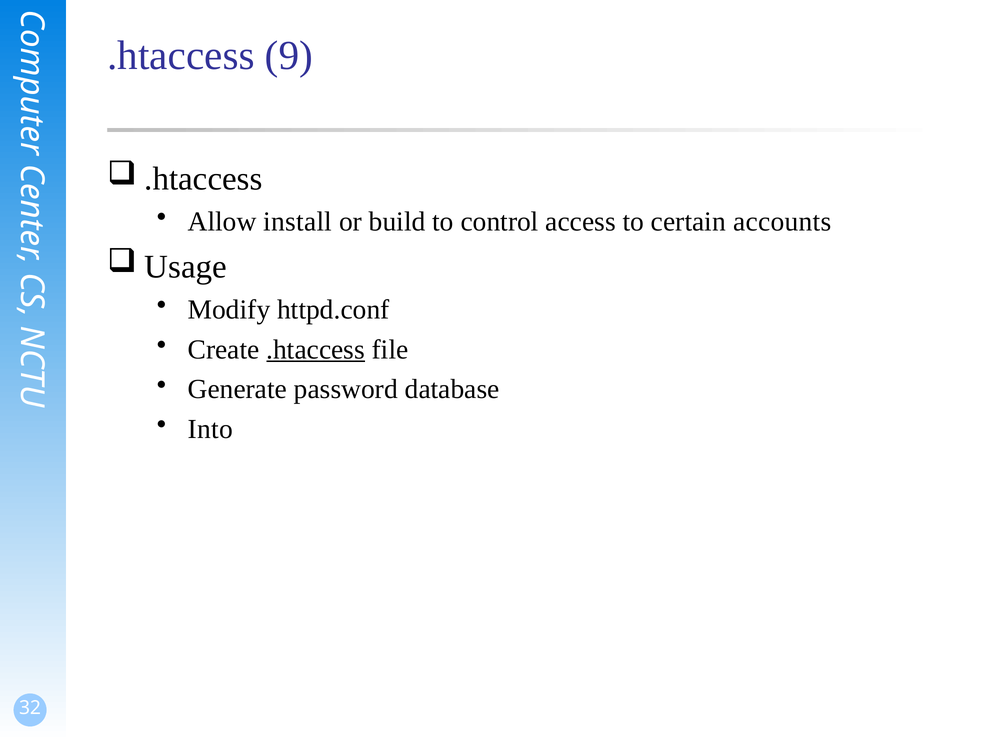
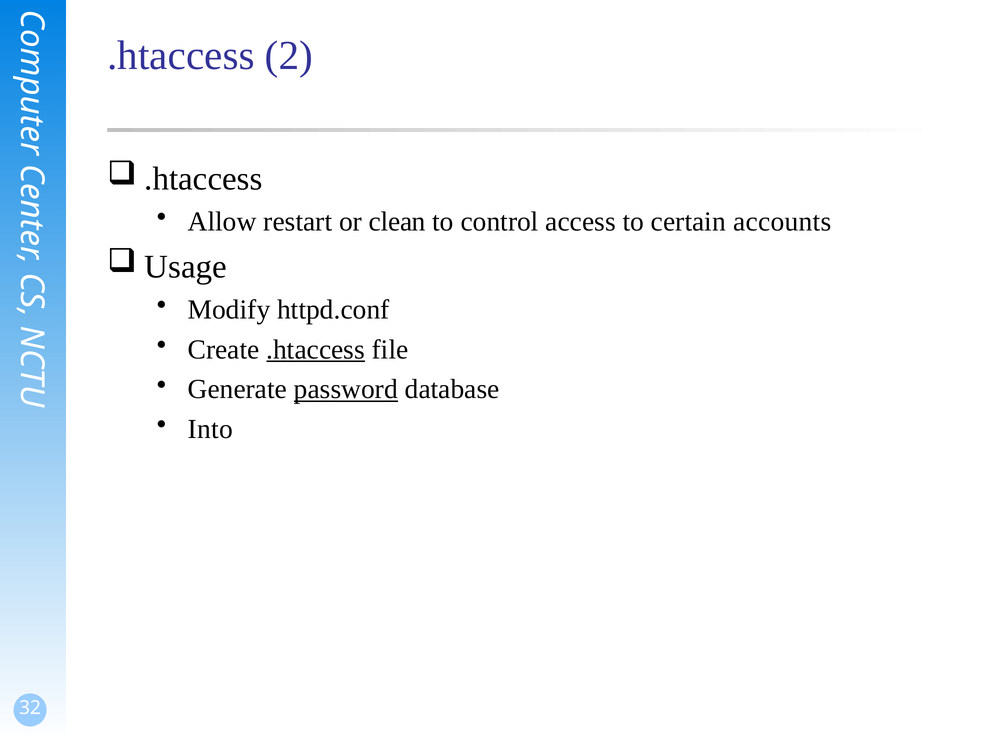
9: 9 -> 2 (289, 56)
install: install -> restart (298, 222)
build: build -> clean (397, 222)
password underline: none -> present (346, 389)
